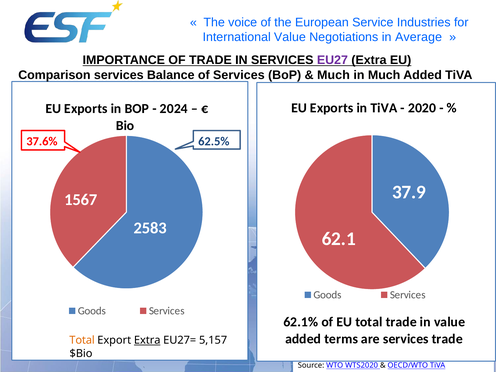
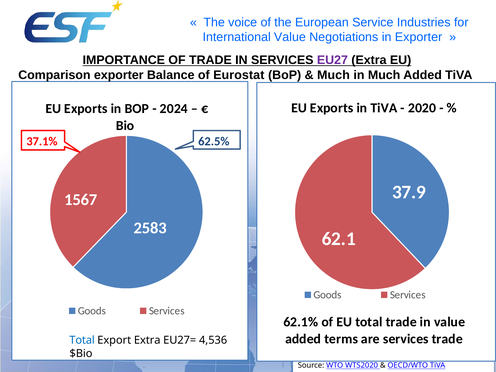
in Average: Average -> Exporter (419, 37)
Comparison services: services -> exporter (119, 75)
of Services: Services -> Eurostat (239, 75)
37.6%: 37.6% -> 37.1% (42, 141)
Total colour: orange -> blue (82, 340)
Extra underline: present -> none (147, 340)
5,157: 5,157 -> 4,536 (213, 340)
